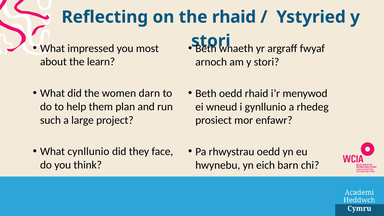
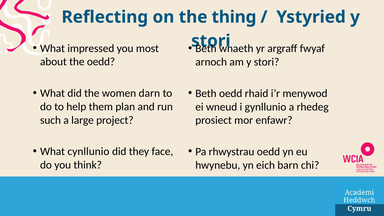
the rhaid: rhaid -> thing (234, 17)
the learn: learn -> oedd (101, 62)
